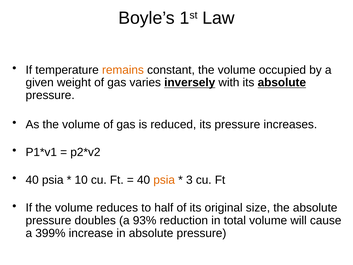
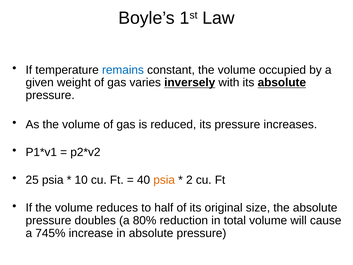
remains colour: orange -> blue (123, 70)
40: 40 -> 25 (32, 180)
3: 3 -> 2 (189, 180)
93%: 93% -> 80% (145, 220)
399%: 399% -> 745% (50, 233)
